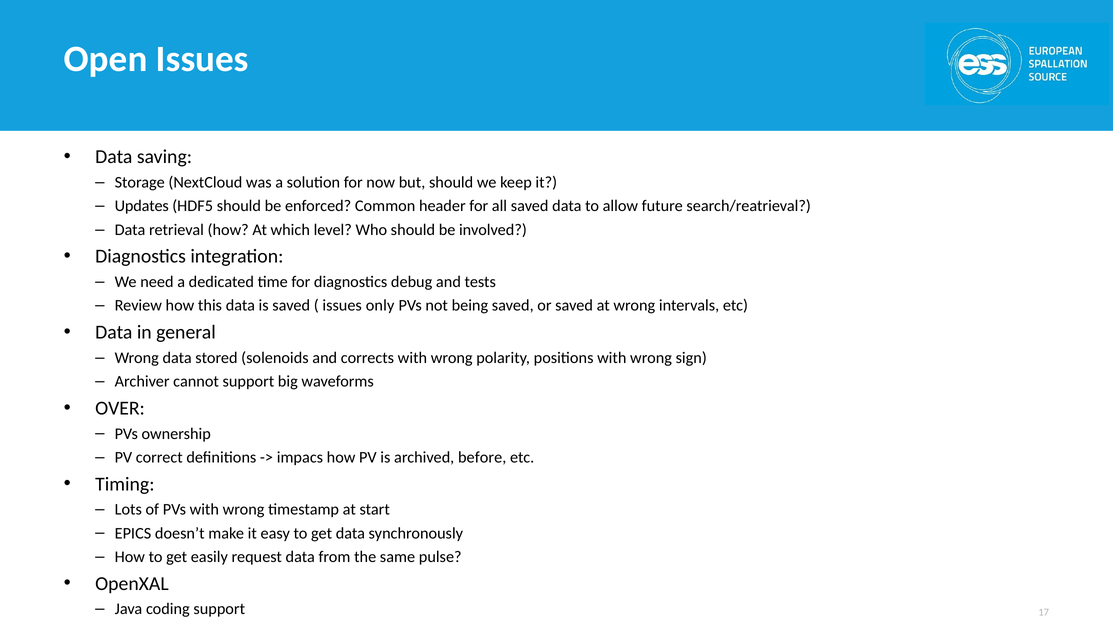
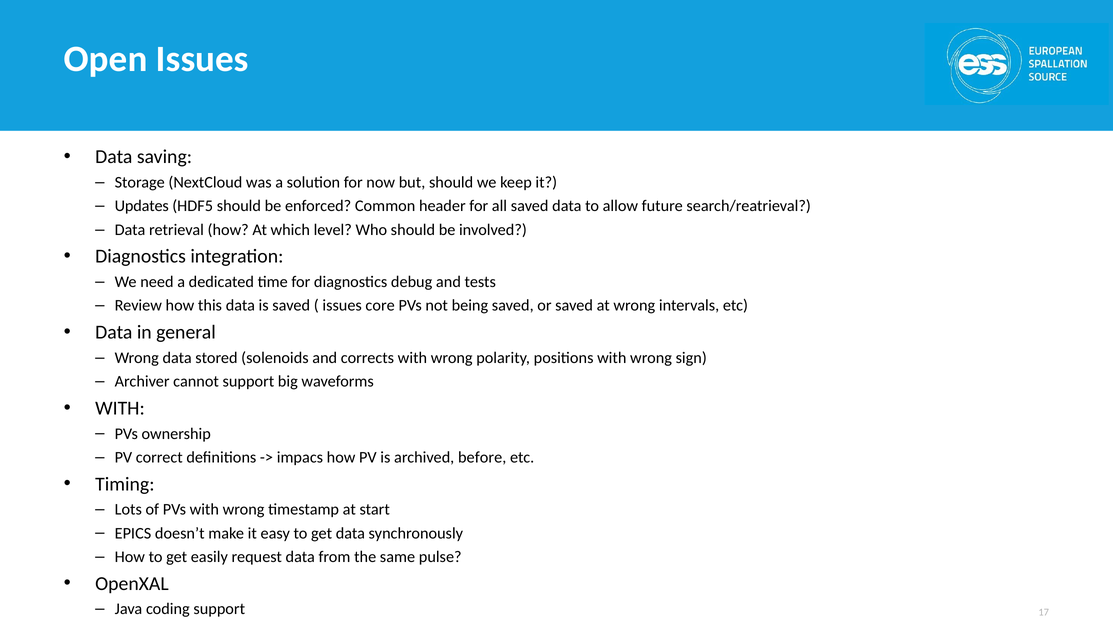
only: only -> core (380, 306)
OVER: OVER -> WITH (120, 408)
